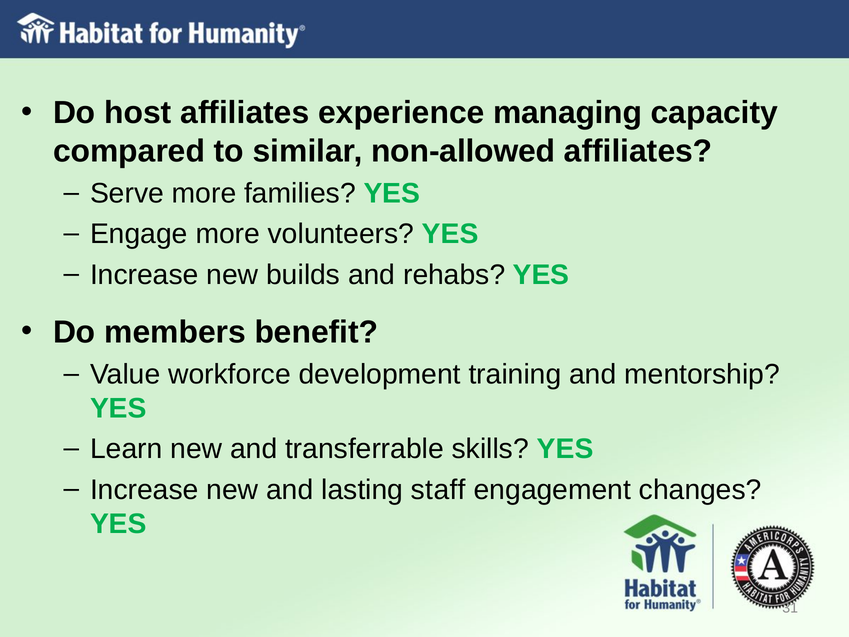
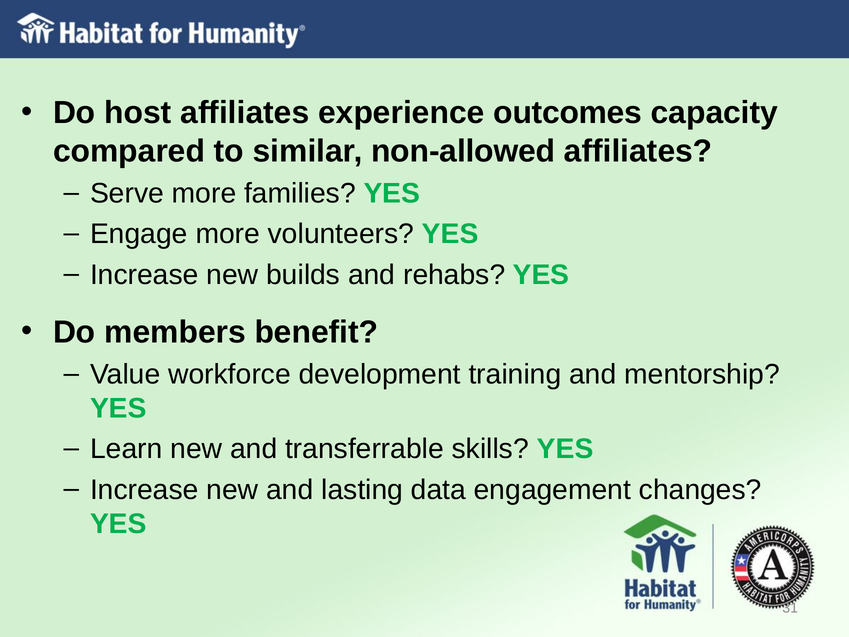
managing: managing -> outcomes (568, 113)
staff: staff -> data (438, 489)
